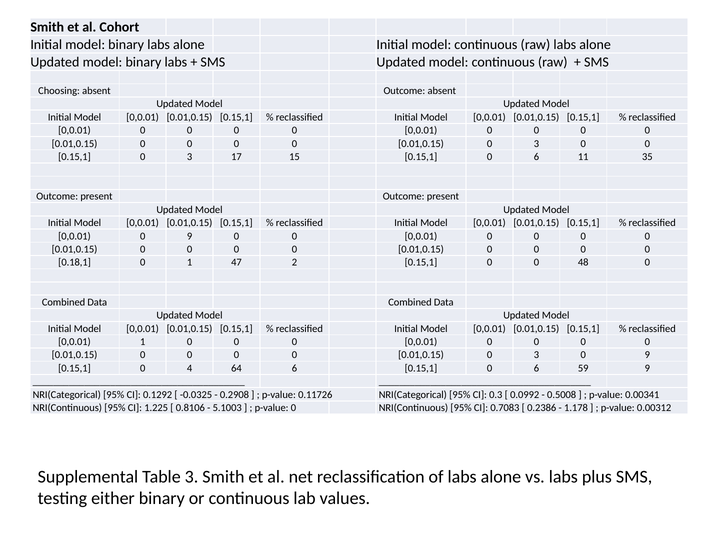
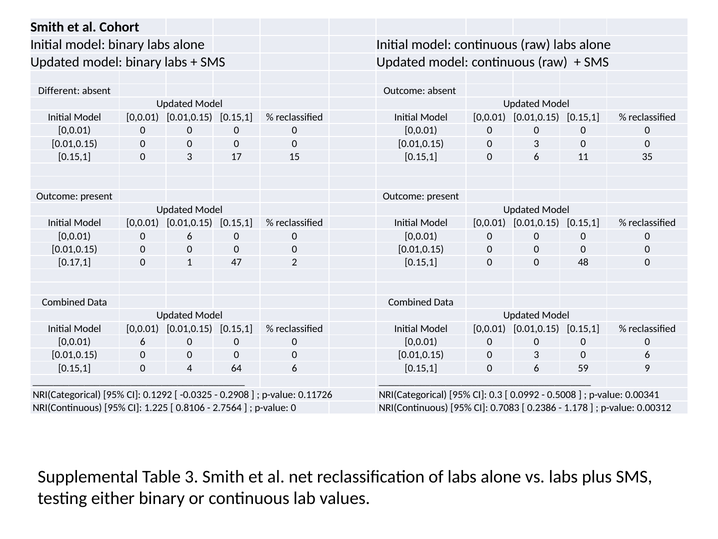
Choosing: Choosing -> Different (59, 91)
0,0.01 0 9: 9 -> 6 (190, 236)
0.18,1: 0.18,1 -> 0.17,1 (75, 262)
0,0.01 1: 1 -> 6 (143, 341)
3 0 9: 9 -> 6 (647, 355)
5.1003: 5.1003 -> 2.7564 (227, 407)
